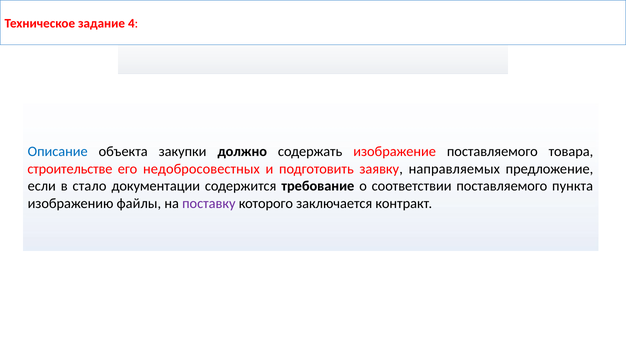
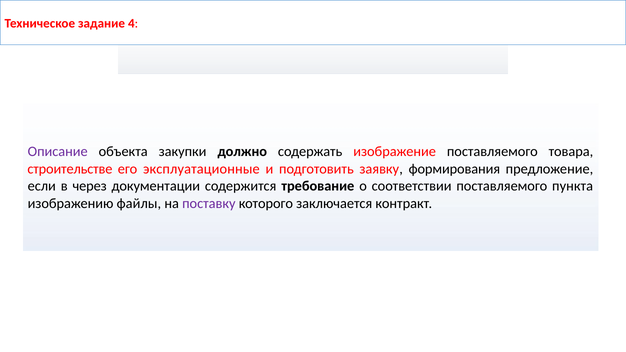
Описание colour: blue -> purple (58, 152)
недобросовестных: недобросовестных -> эксплуатационные (201, 169)
направляемых: направляемых -> формирования (454, 169)
стало: стало -> через (90, 186)
